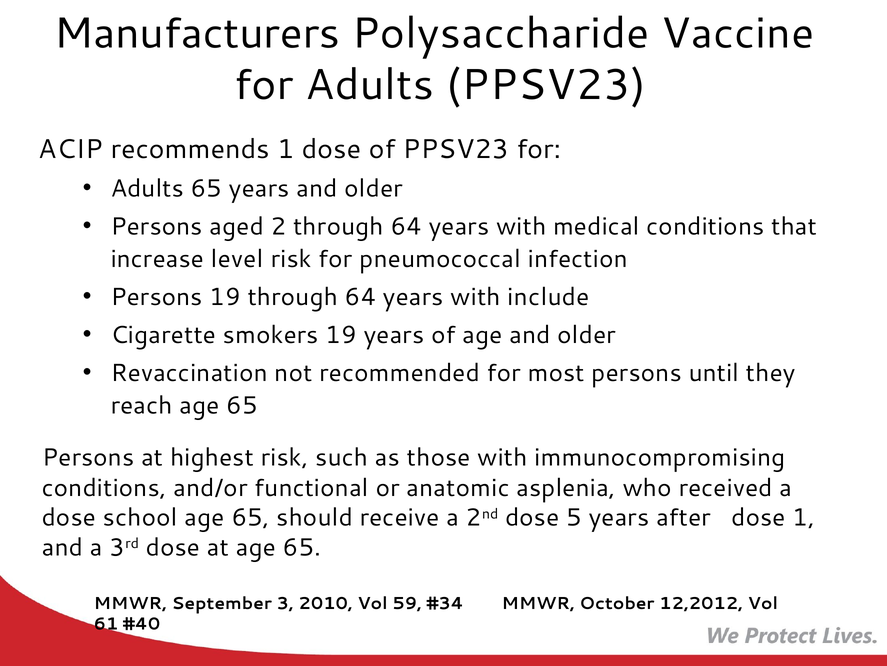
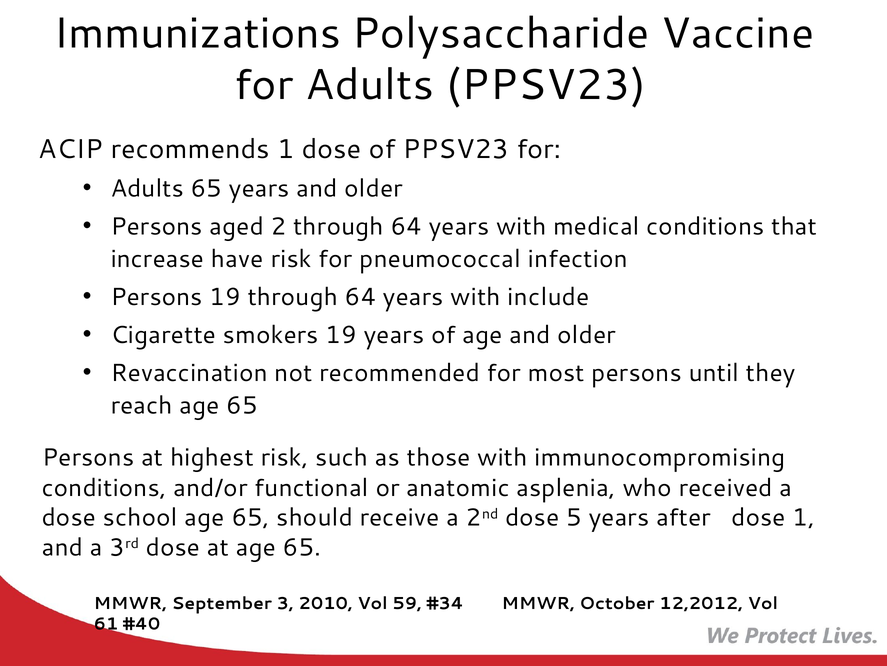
Manufacturers: Manufacturers -> Immunizations (197, 33)
level: level -> have (237, 259)
